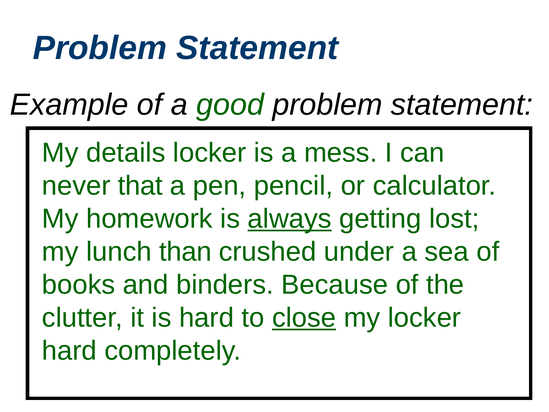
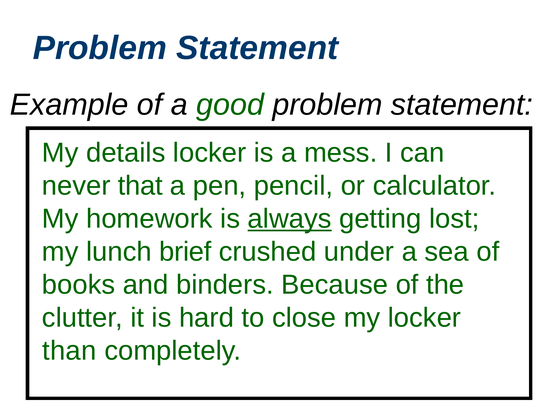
than: than -> brief (185, 252)
close underline: present -> none (304, 317)
hard: hard -> than (69, 350)
